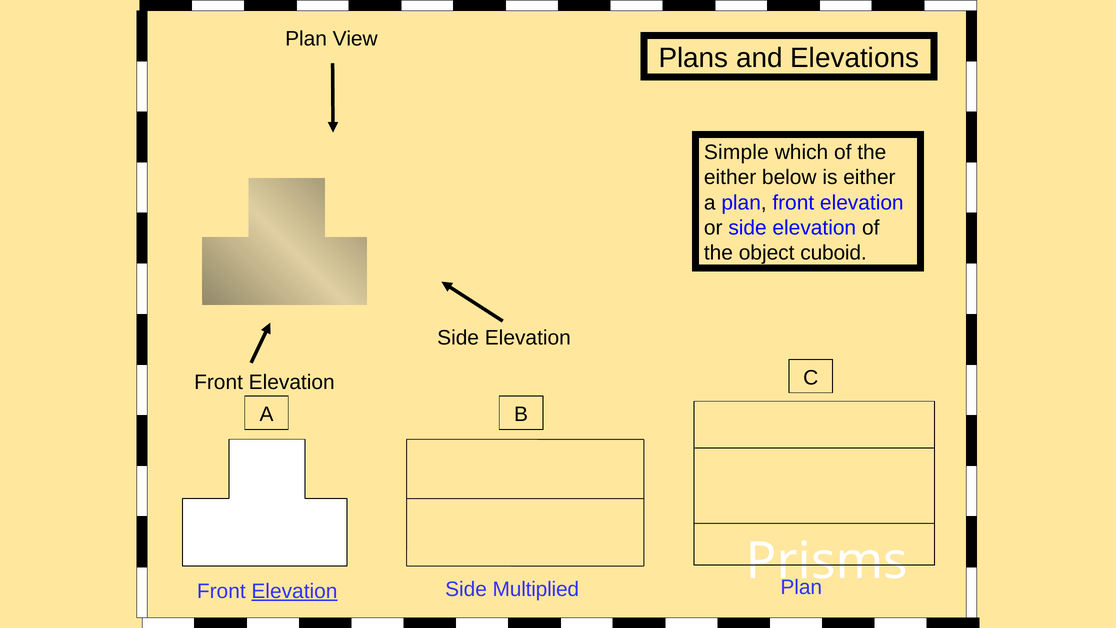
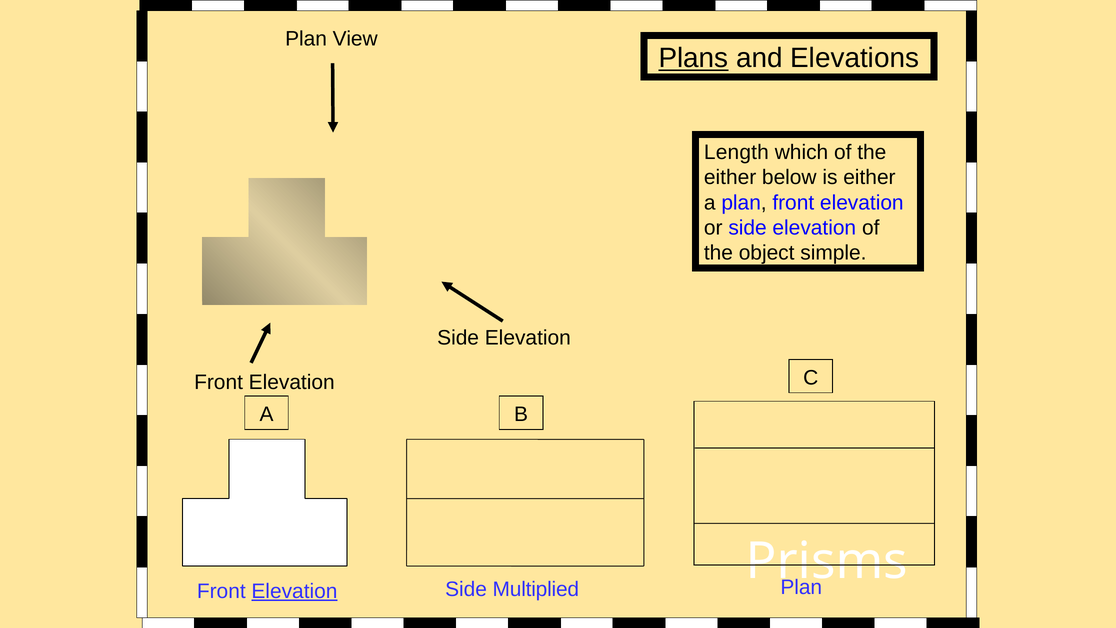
Plans underline: none -> present (693, 58)
Simple: Simple -> Length (736, 152)
cuboid: cuboid -> simple (833, 253)
